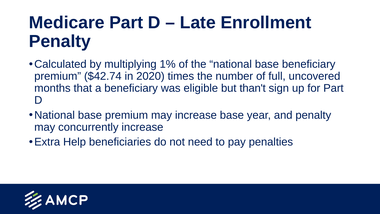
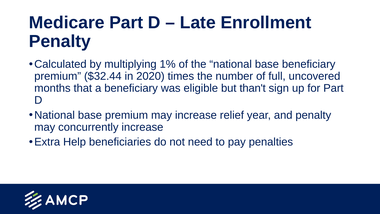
$42.74: $42.74 -> $32.44 (103, 76)
increase base: base -> relief (232, 115)
